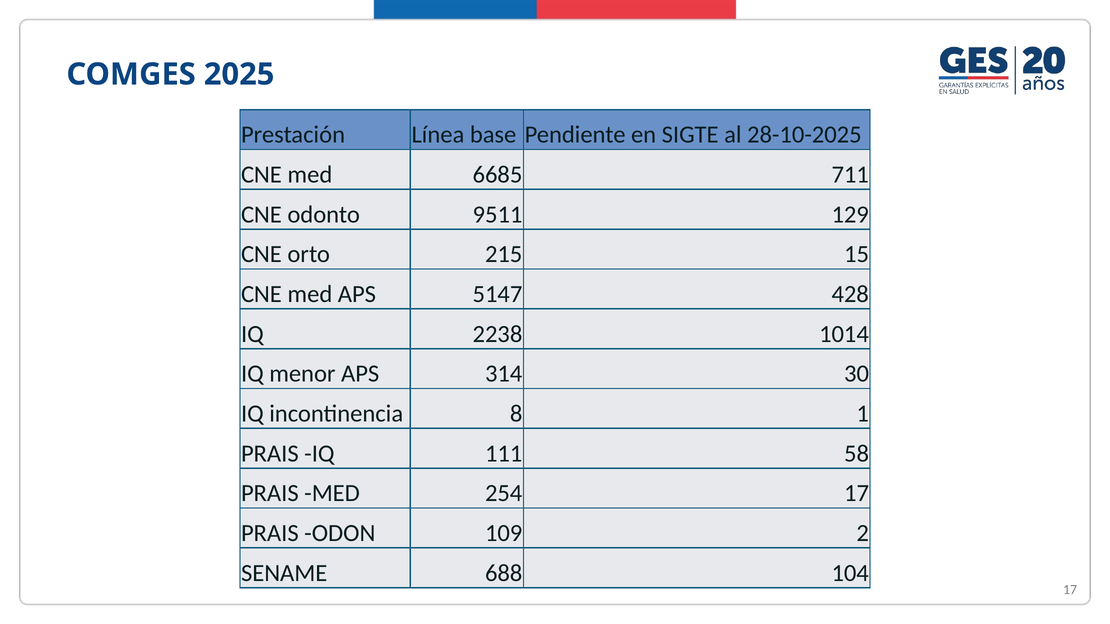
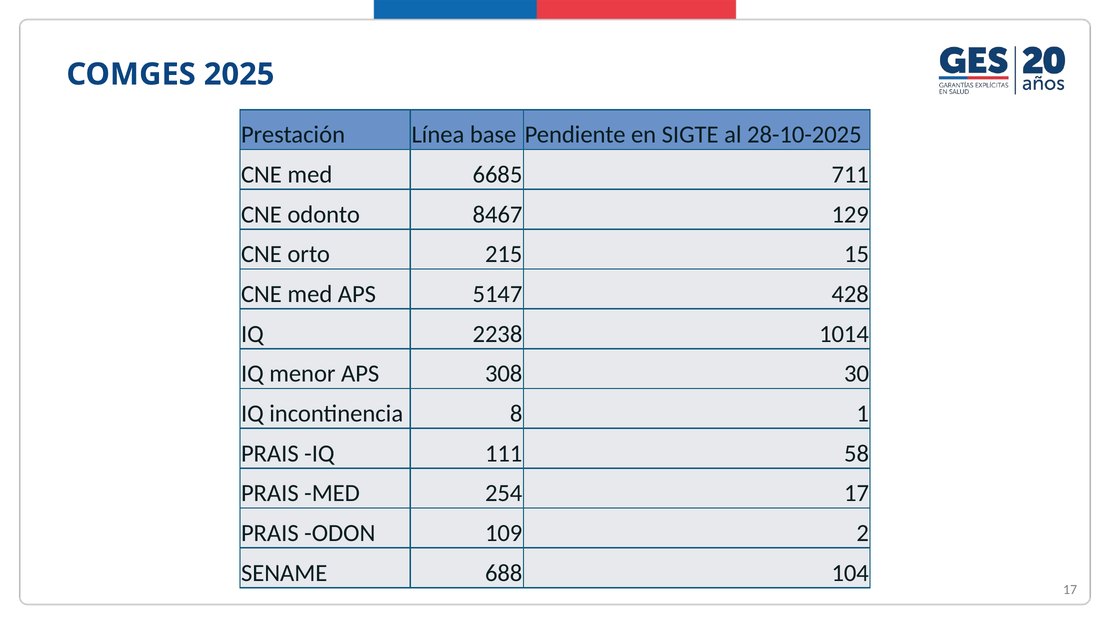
9511: 9511 -> 8467 (498, 215)
314: 314 -> 308 (504, 374)
